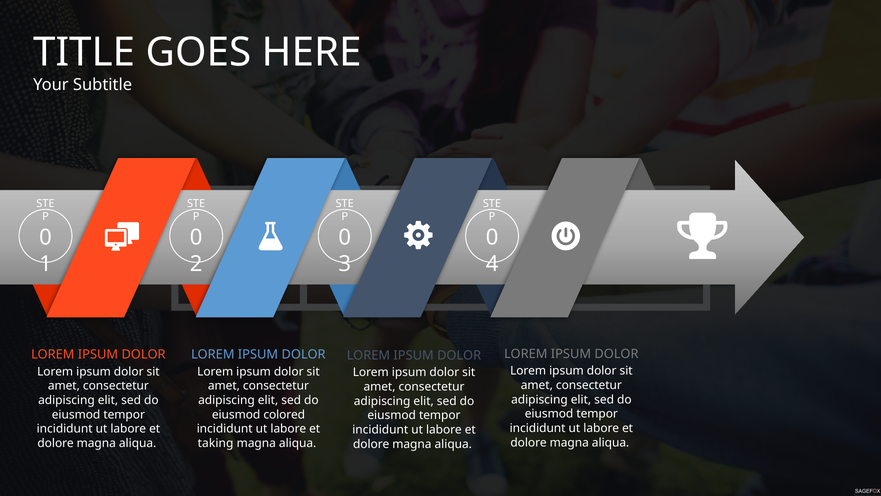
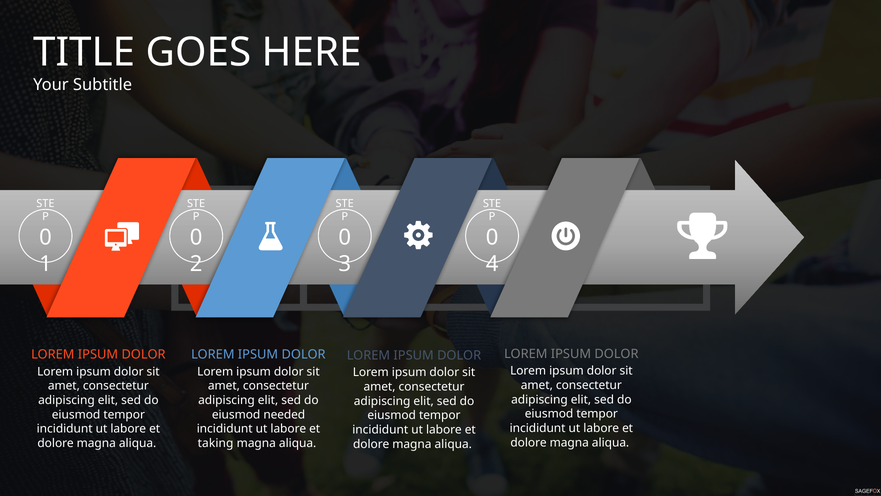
colored: colored -> needed (284, 414)
